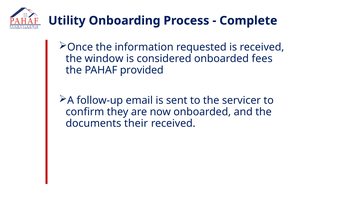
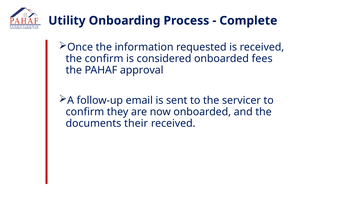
the window: window -> confirm (104, 59)
provided: provided -> approval (142, 70)
